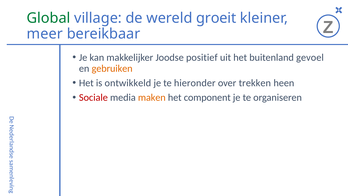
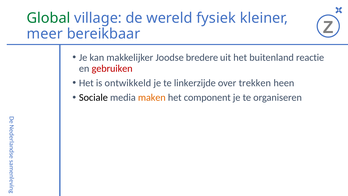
groeit: groeit -> fysiek (216, 18)
positief: positief -> bredere (202, 57)
gevoel: gevoel -> reactie (310, 57)
gebruiken colour: orange -> red (112, 68)
hieronder: hieronder -> linkerzijde (195, 83)
Sociale colour: red -> black (93, 97)
